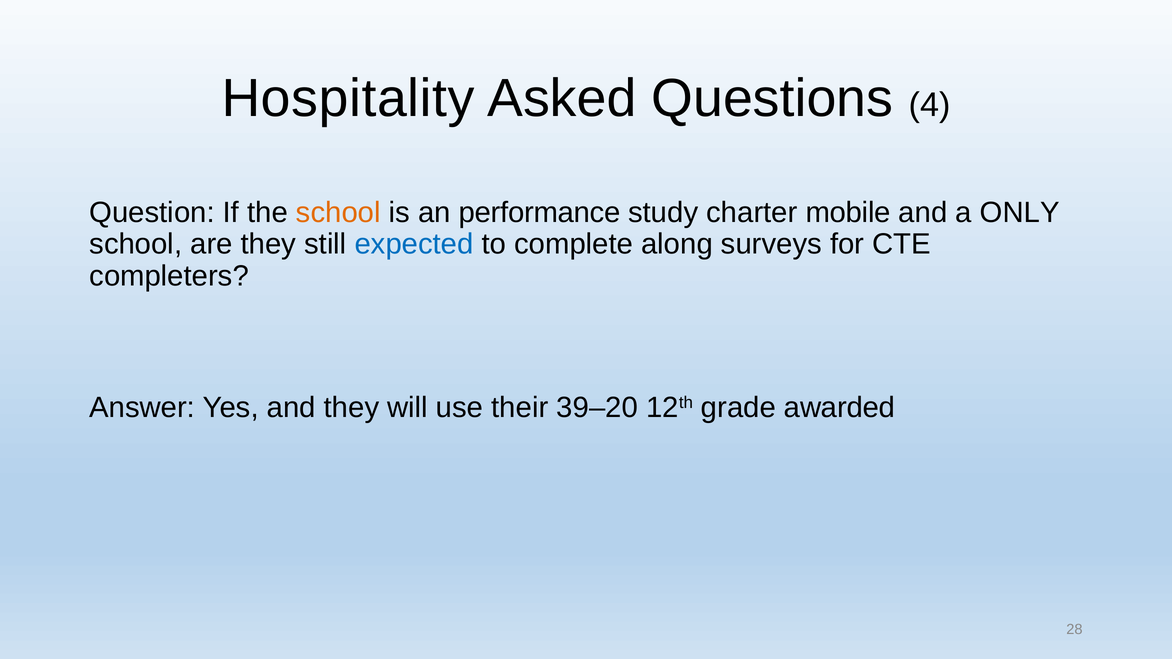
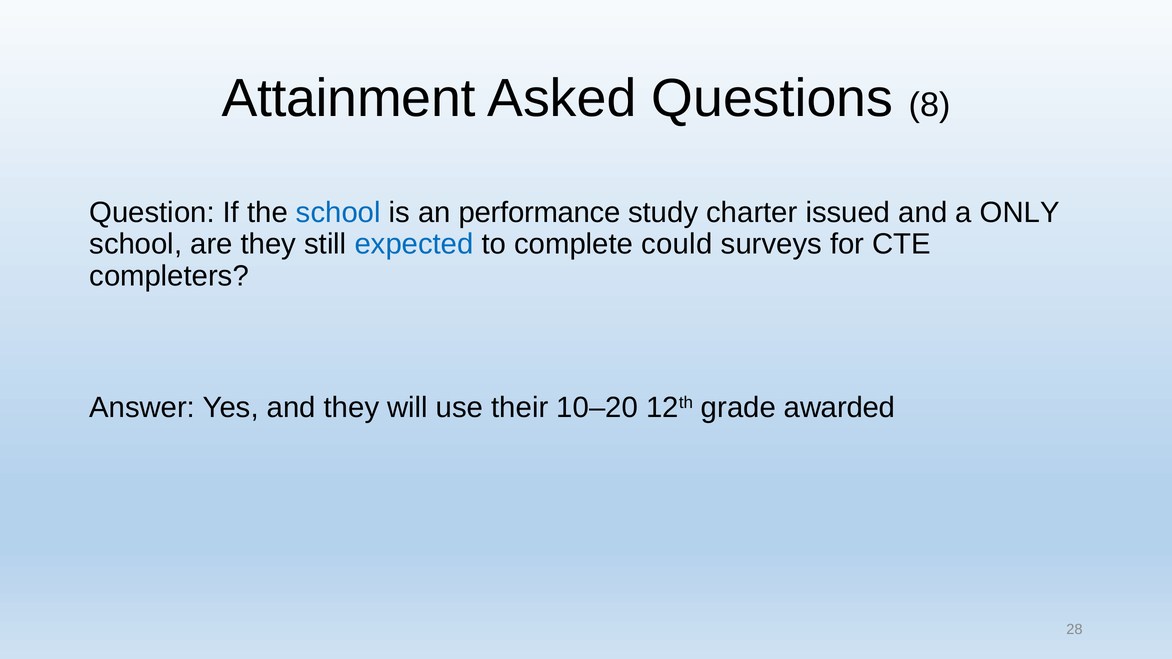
Hospitality: Hospitality -> Attainment (349, 98)
4: 4 -> 8 (930, 105)
school colour: orange -> blue (338, 213)
mobile: mobile -> issued (848, 213)
along: along -> could (677, 244)
39–20: 39–20 -> 10–20 (597, 408)
